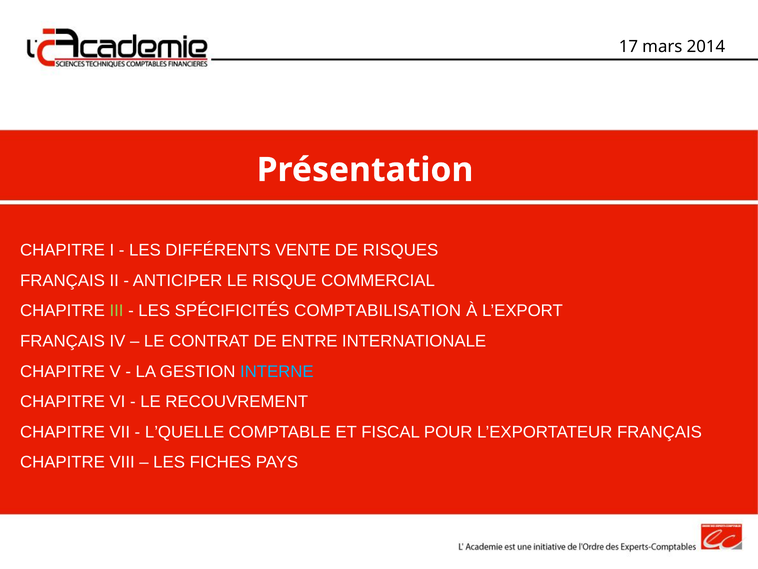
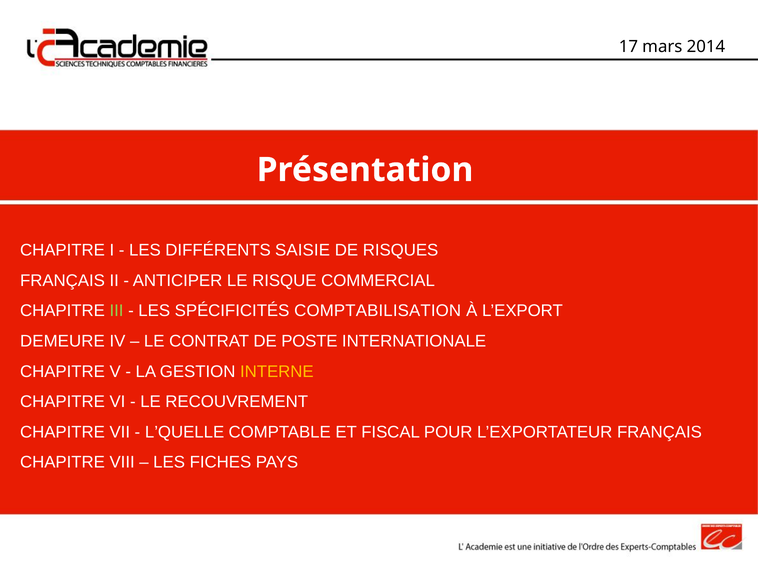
VENTE: VENTE -> SAISIE (303, 250)
FRANÇAIS: FRANÇAIS -> DEMEURE (62, 341)
ENTRE: ENTRE -> POSTE (309, 341)
INTERNE colour: light blue -> yellow (277, 371)
